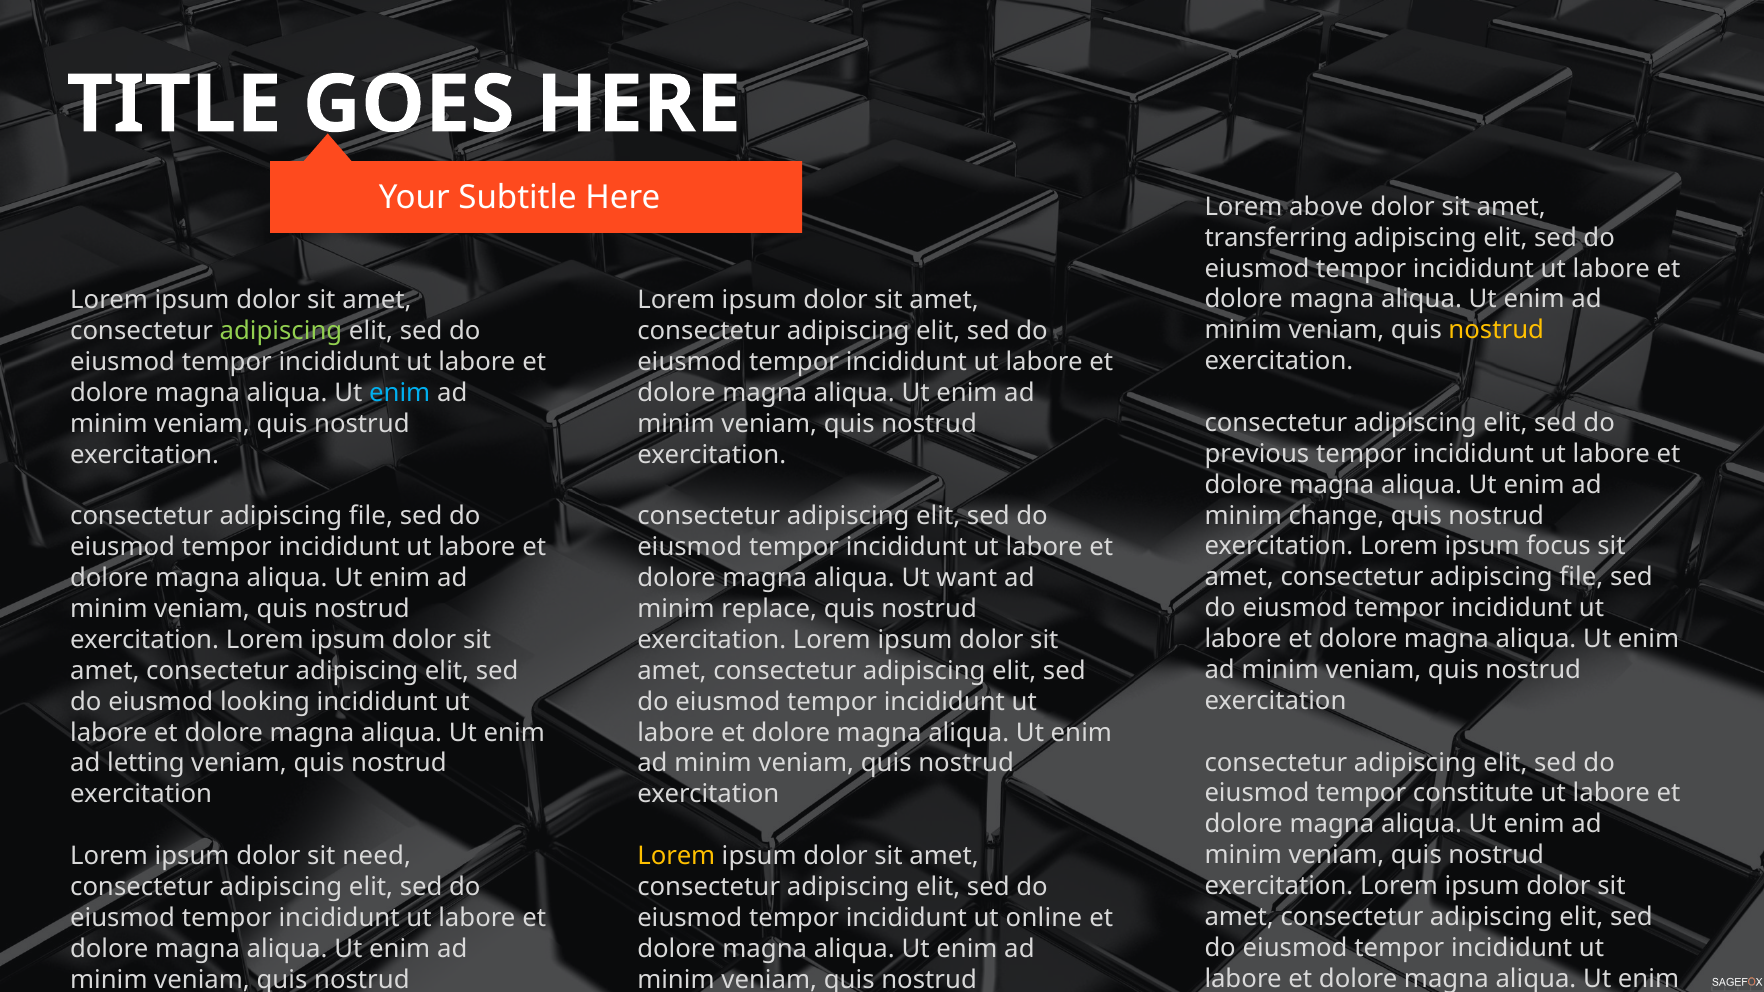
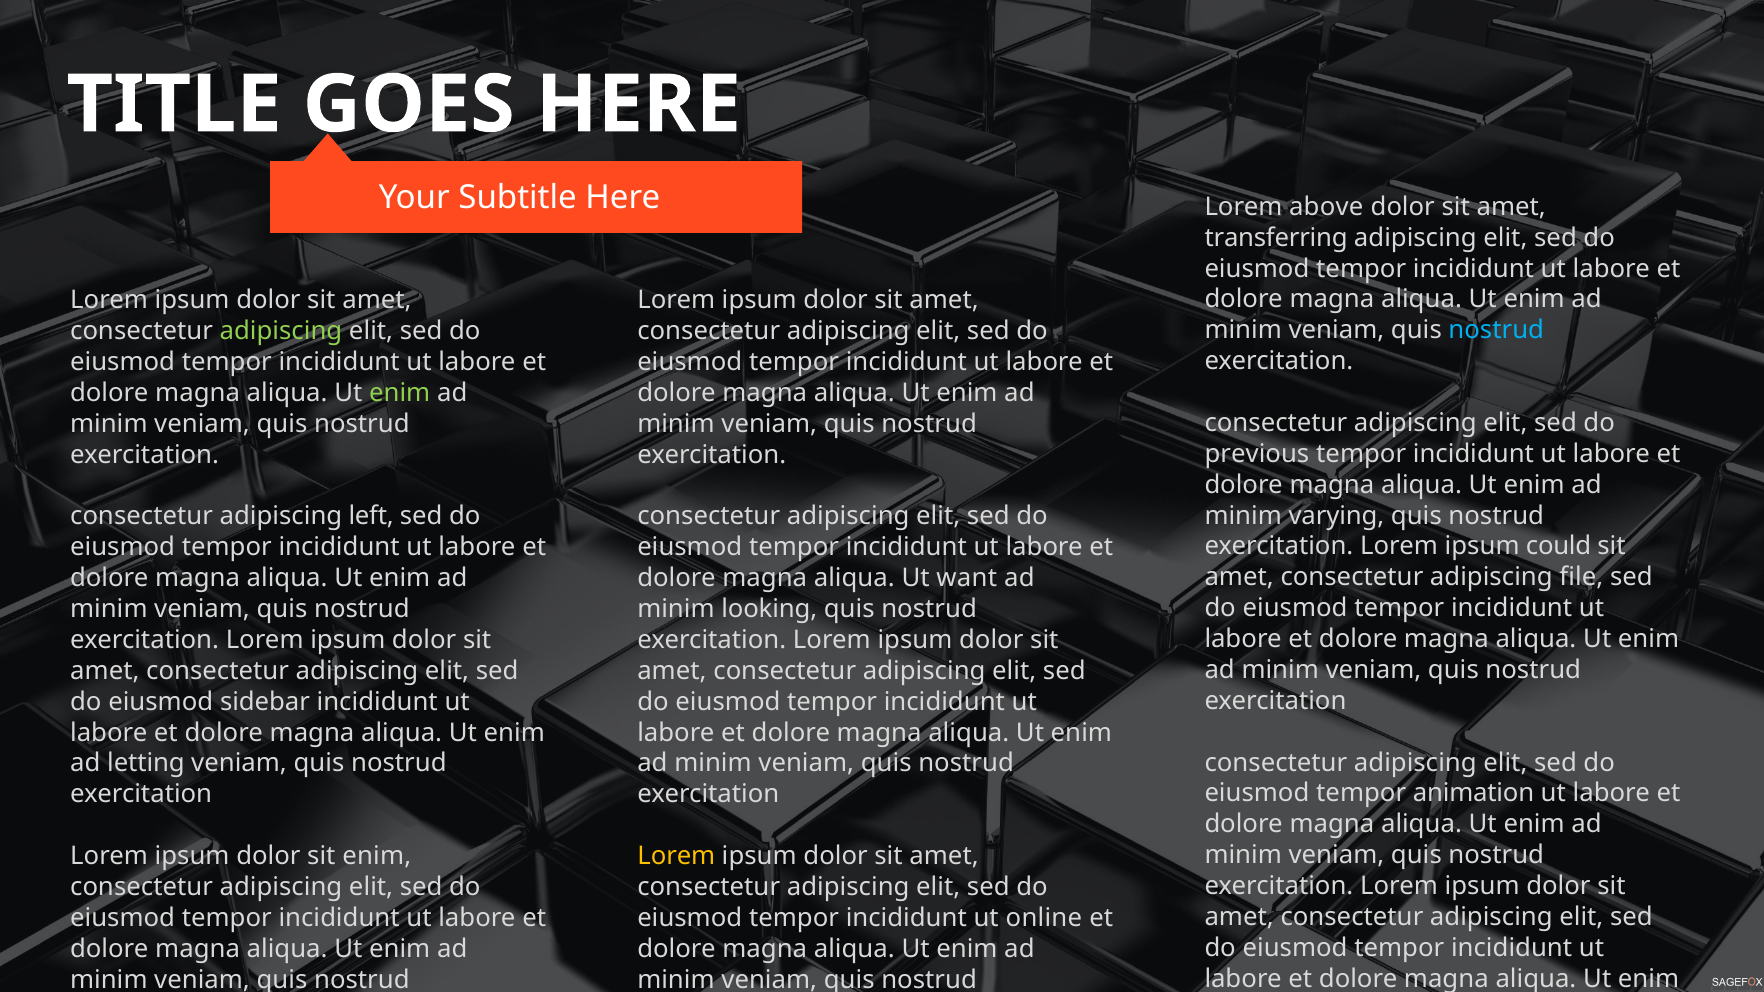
nostrud colour: yellow -> light blue (1496, 330)
enim colour: light blue -> light green (400, 393)
change: change -> varying (1336, 516)
file: file -> left (371, 517)
focus: focus -> could (1559, 547)
replace: replace -> looking (769, 609)
looking: looking -> sidebar (265, 702)
constitute: constitute -> animation (1474, 794)
sit need: need -> enim (377, 856)
